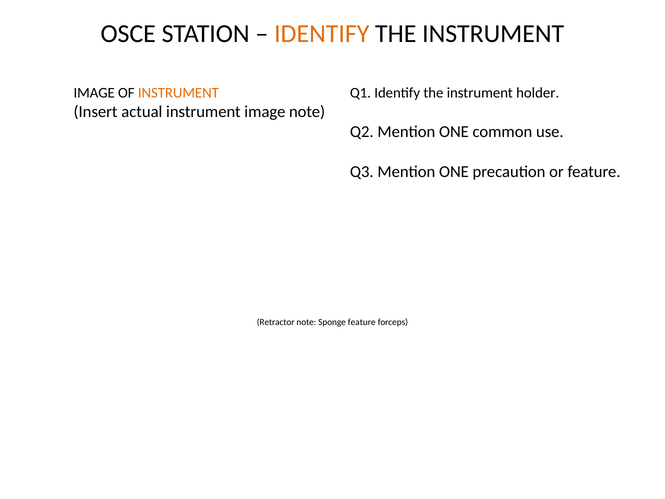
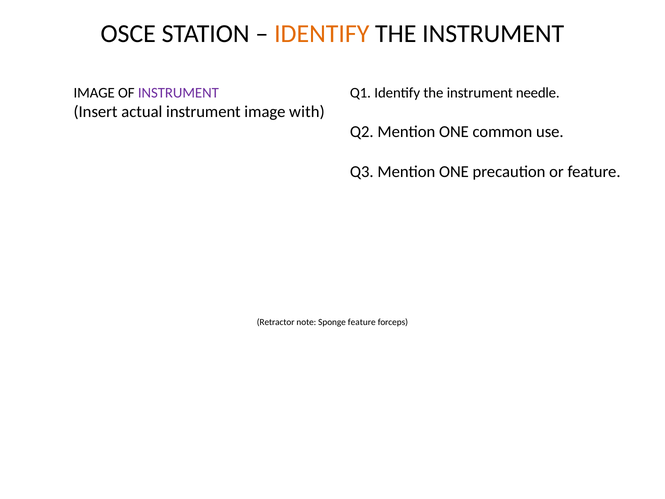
INSTRUMENT colour: orange -> purple (178, 93)
holder: holder -> needle (538, 93)
image note: note -> with (307, 112)
